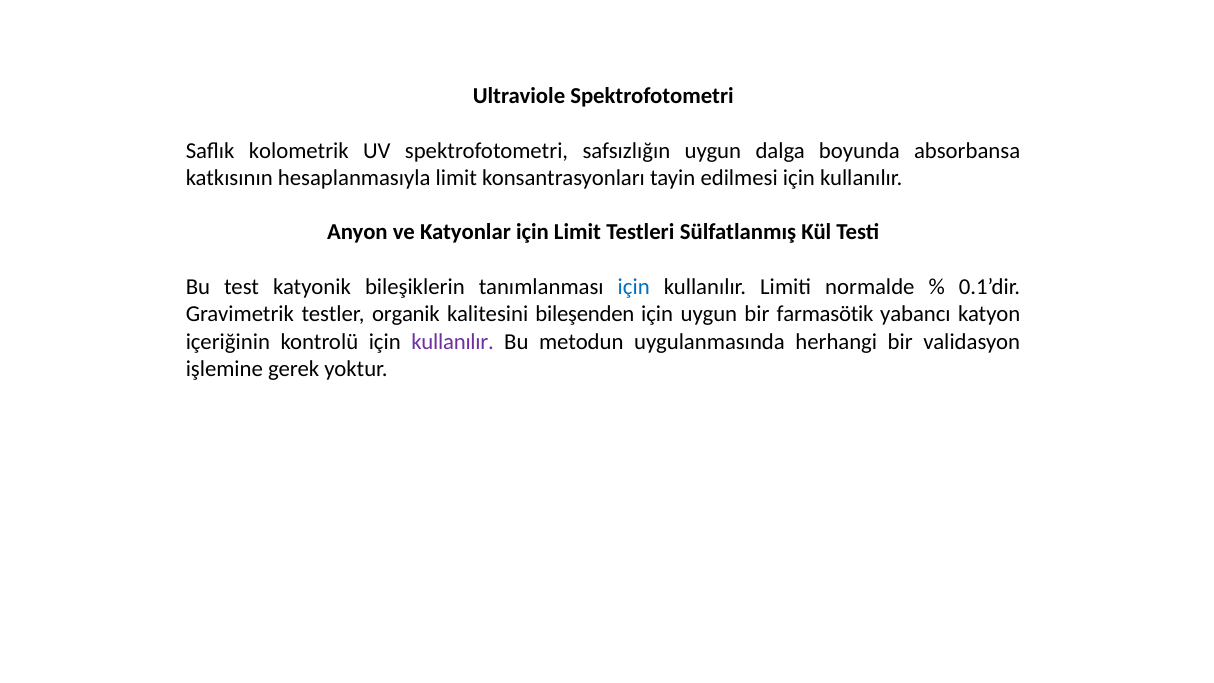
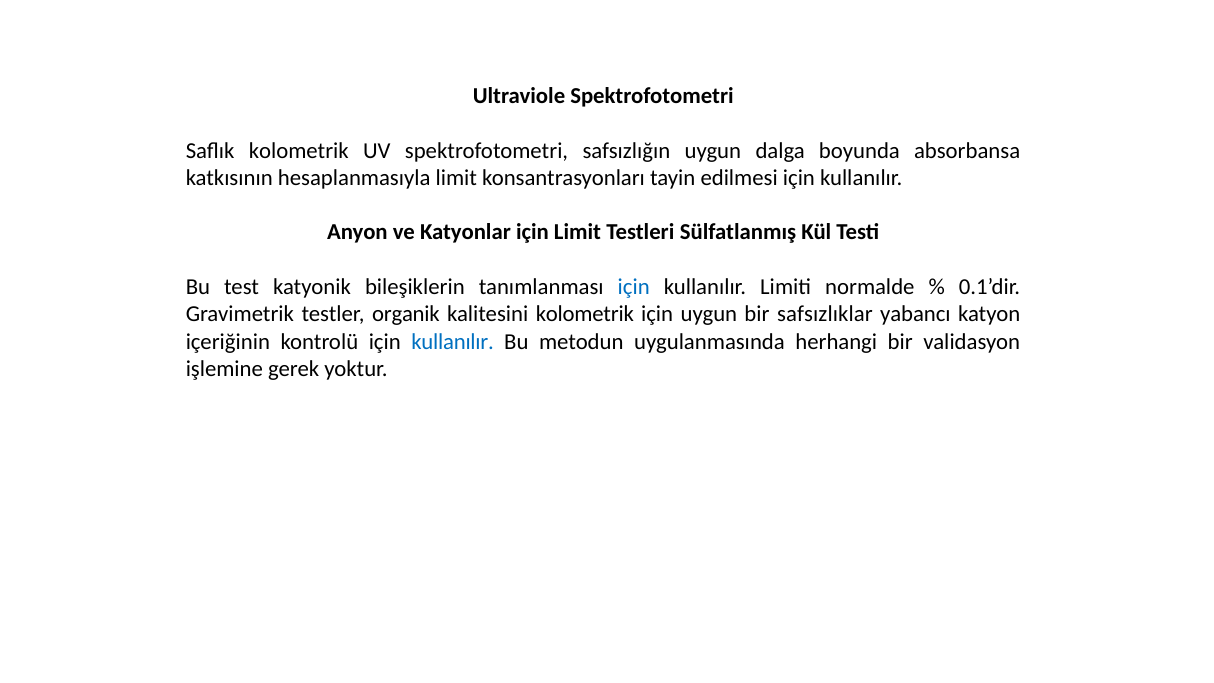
kalitesini bileşenden: bileşenden -> kolometrik (585, 314)
farmasötik: farmasötik -> safsızlıklar (825, 314)
kullanılır colour: purple -> blue (453, 342)
